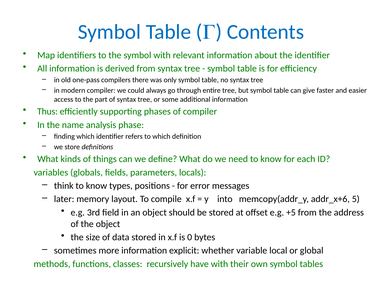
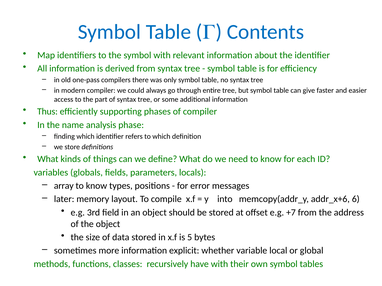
think: think -> array (64, 186)
5: 5 -> 6 (356, 199)
+5: +5 -> +7 (291, 213)
0: 0 -> 5 (190, 238)
